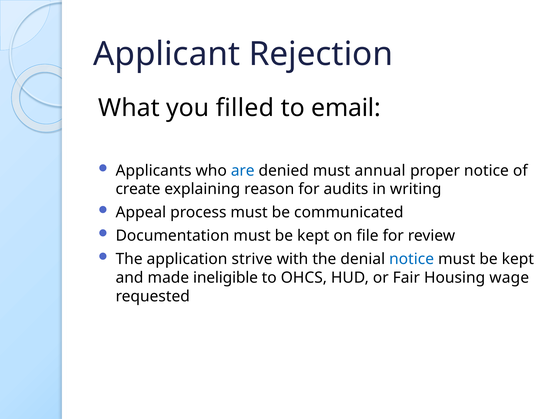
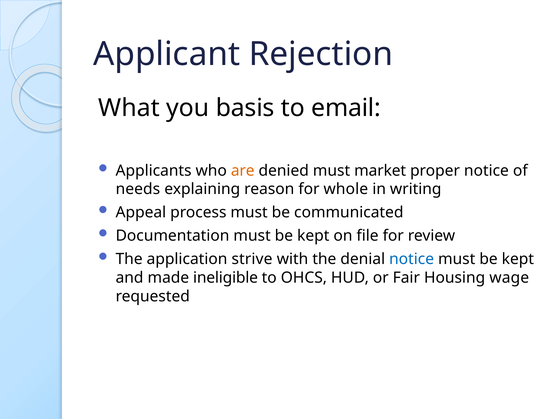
filled: filled -> basis (245, 108)
are colour: blue -> orange (243, 171)
annual: annual -> market (380, 171)
create: create -> needs (138, 189)
audits: audits -> whole (346, 189)
